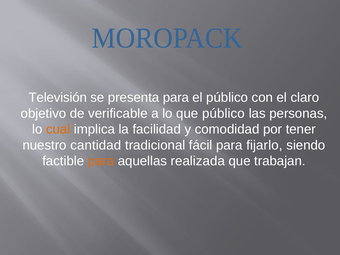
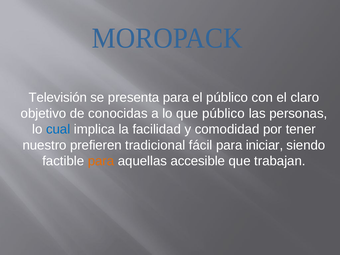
verificable: verificable -> conocidas (118, 113)
cual colour: orange -> blue (58, 129)
cantidad: cantidad -> prefieren (96, 145)
fijarlo: fijarlo -> iniciar (265, 145)
realizada: realizada -> accesible (198, 161)
